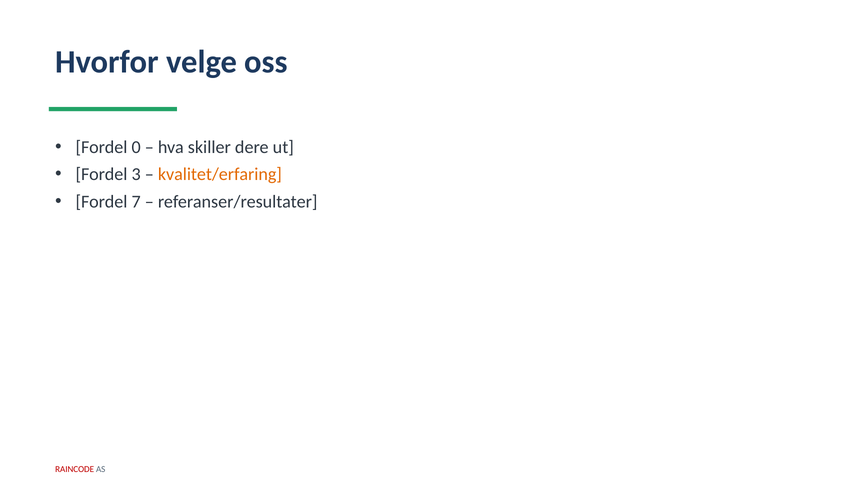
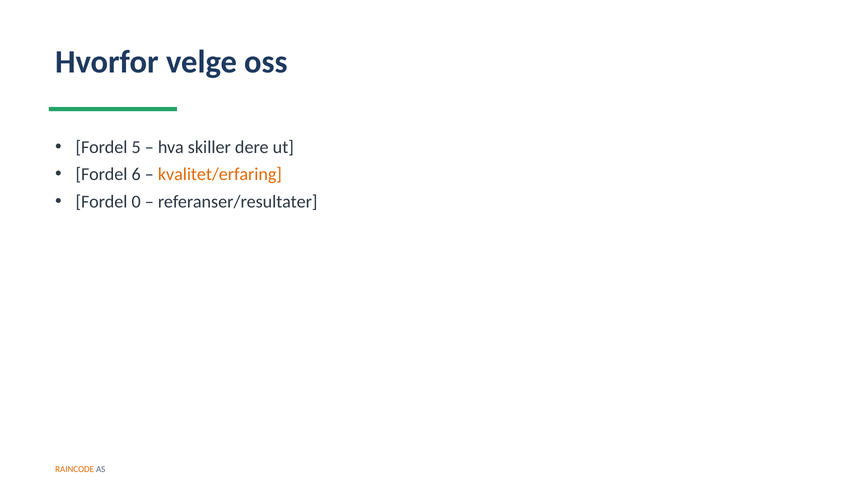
0: 0 -> 5 (136, 147)
3: 3 -> 6 (136, 174)
7: 7 -> 0 (136, 201)
RAINCODE colour: red -> orange (75, 468)
